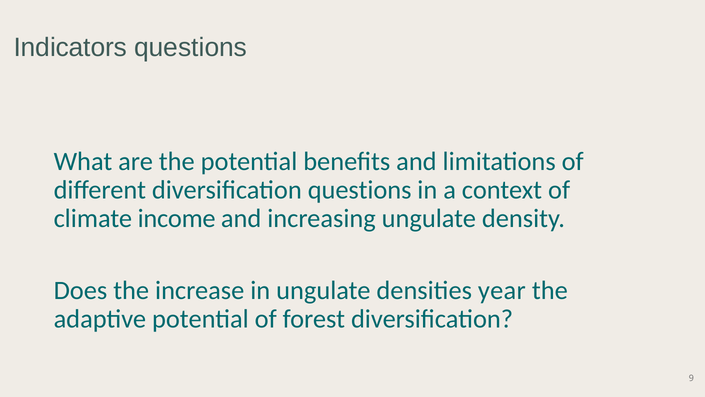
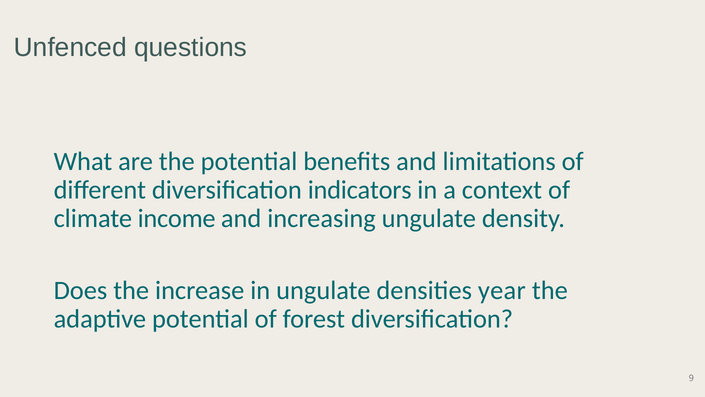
Indicators: Indicators -> Unfenced (70, 47)
diversification questions: questions -> indicators (360, 190)
